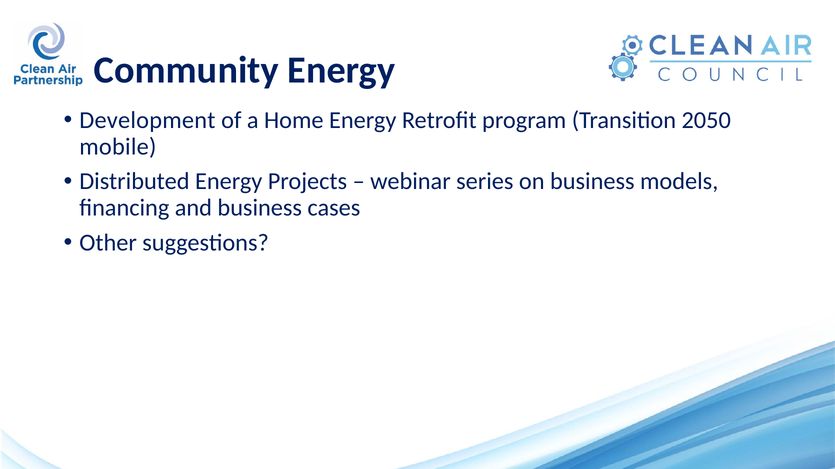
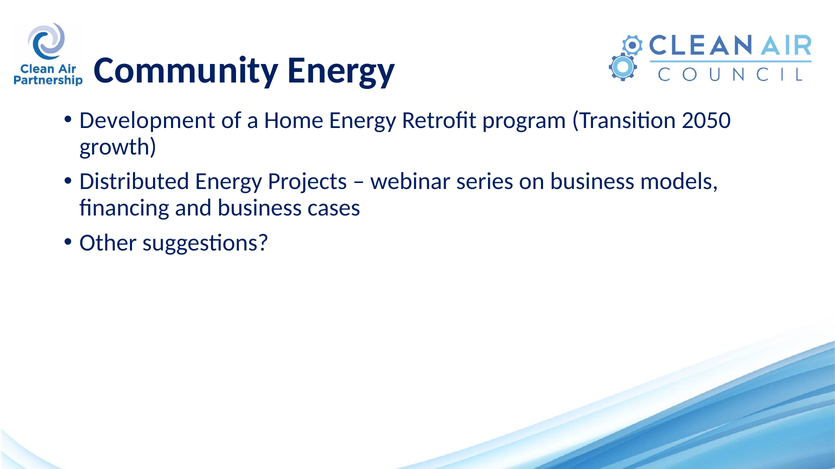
mobile: mobile -> growth (118, 147)
